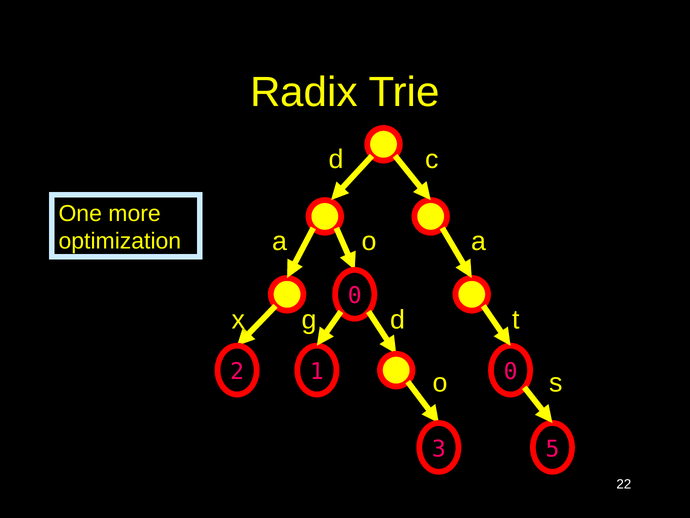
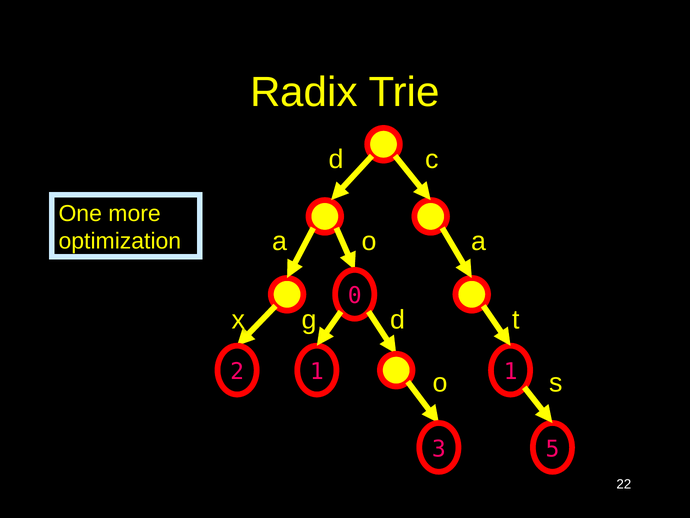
o 0: 0 -> 1 (511, 371)
